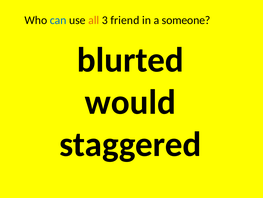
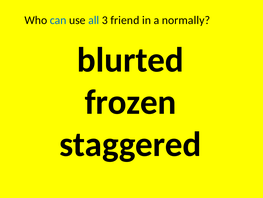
all colour: orange -> blue (94, 20)
someone: someone -> normally (186, 20)
would: would -> frozen (130, 102)
